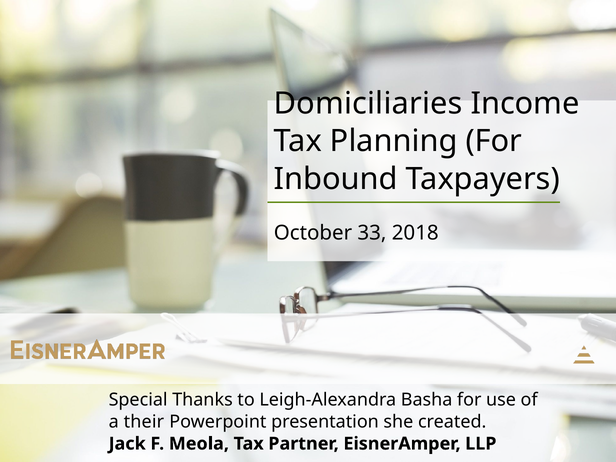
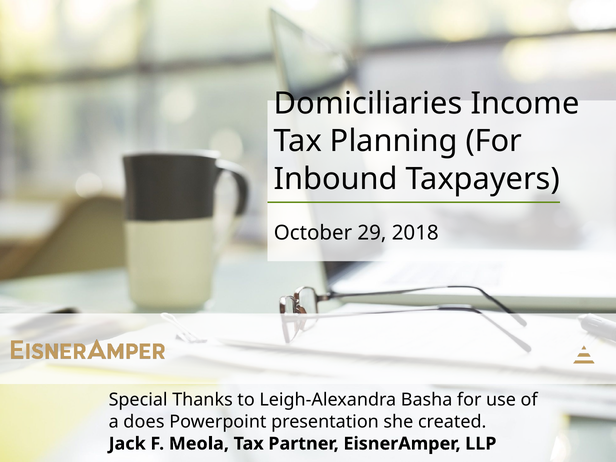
33: 33 -> 29 (372, 233)
their: their -> does (144, 422)
